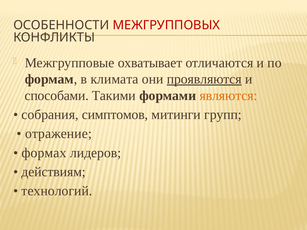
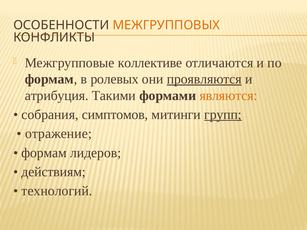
МЕЖГРУППОВЫХ colour: red -> orange (166, 25)
охватывает: охватывает -> коллективе (150, 63)
климата: климата -> ролевых (115, 79)
способами: способами -> атрибуция (57, 96)
групп underline: none -> present (223, 115)
формах: формах -> формам (44, 153)
